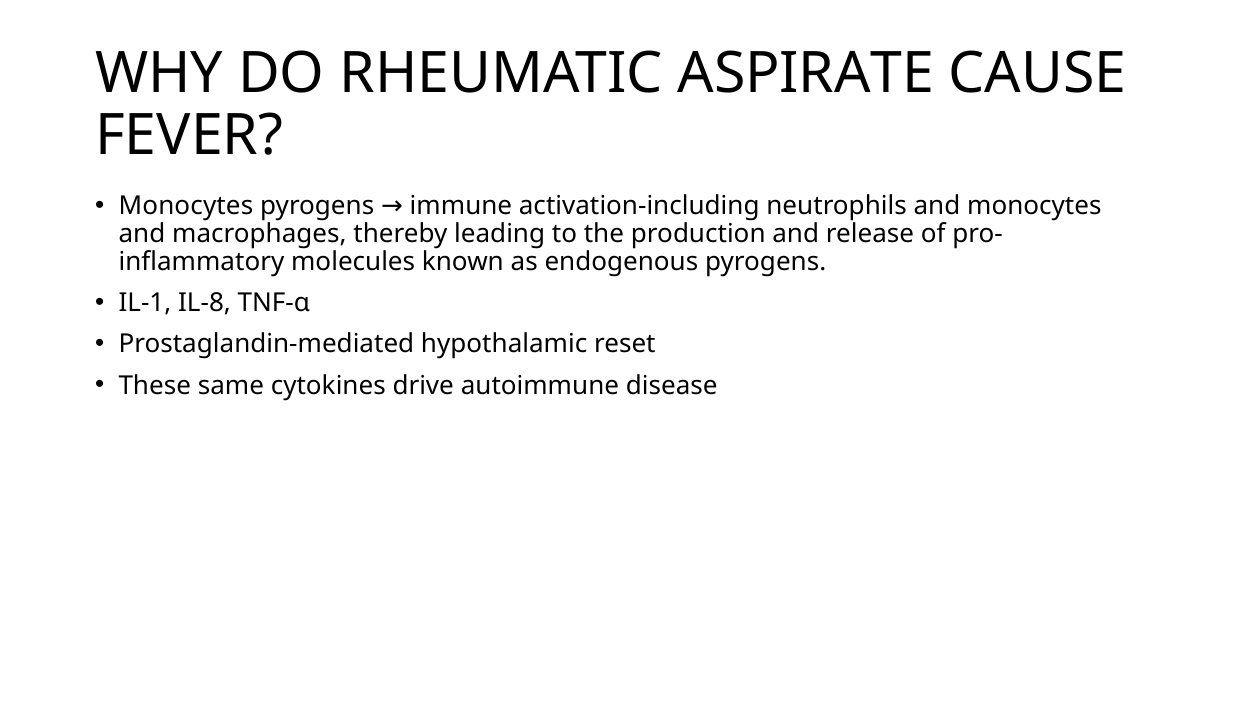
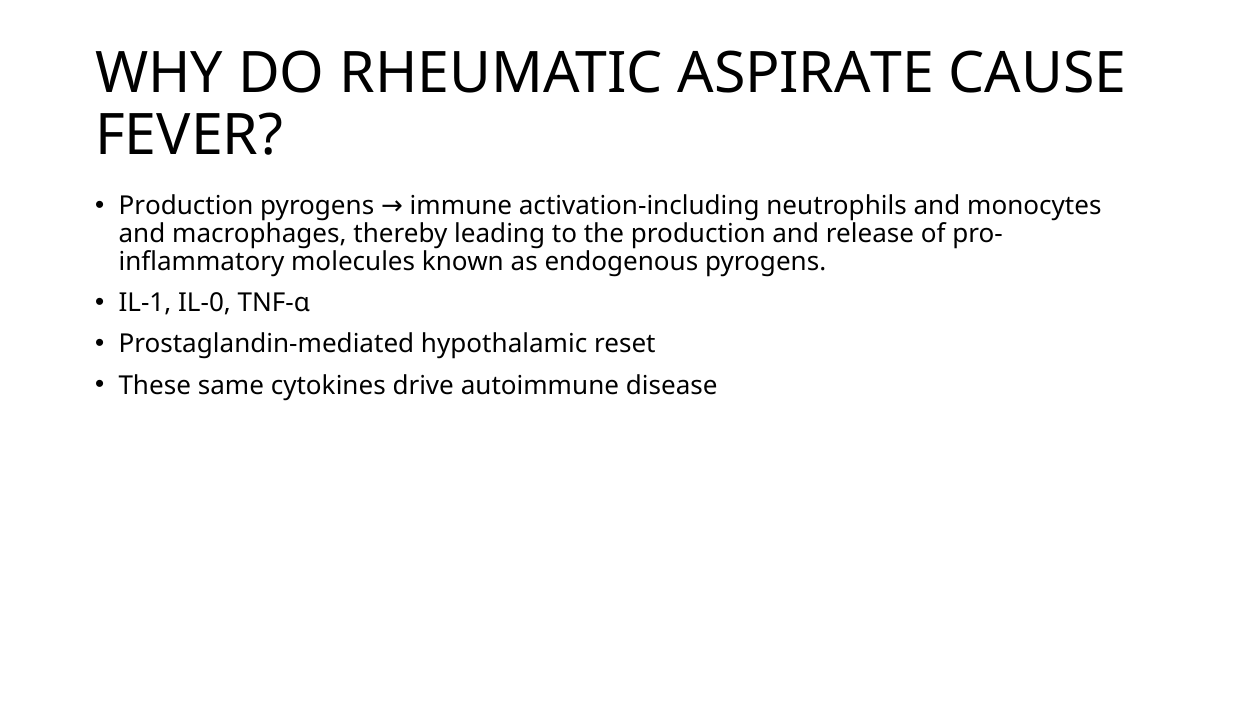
Monocytes: Monocytes -> Production (186, 206)
IL-8: IL-8 -> IL-0 (205, 303)
